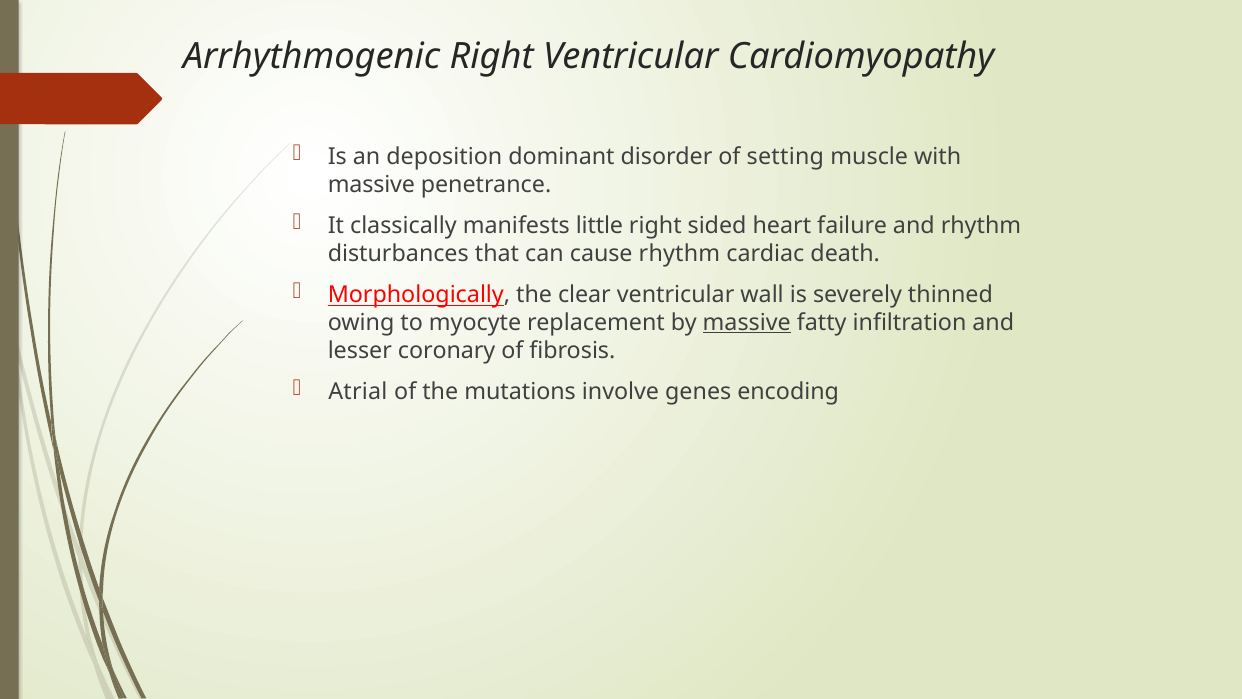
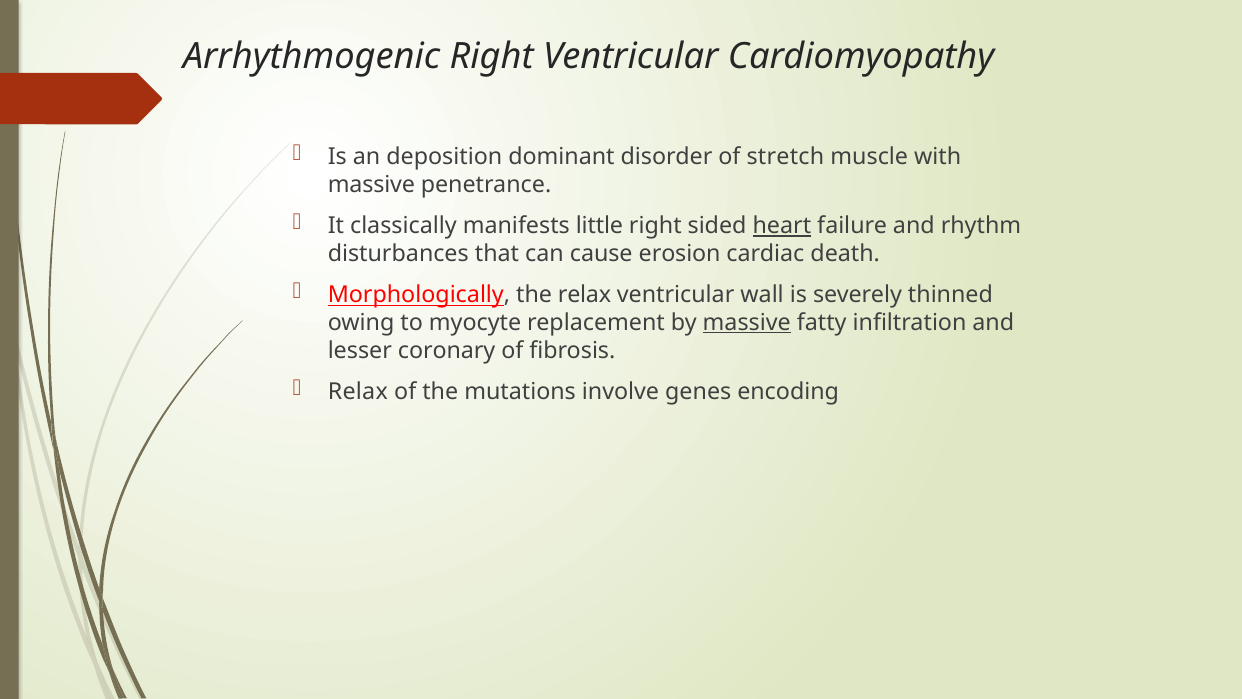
setting: setting -> stretch (785, 157)
heart underline: none -> present (782, 226)
cause rhythm: rhythm -> erosion (680, 254)
the clear: clear -> relax (585, 294)
Atrial: Atrial -> Relax (358, 391)
